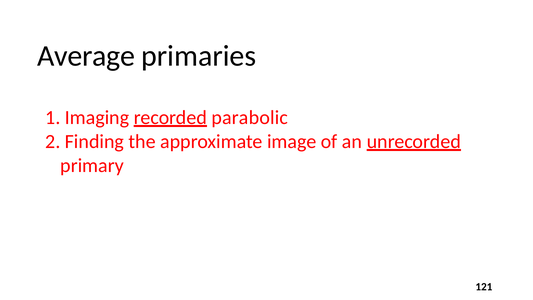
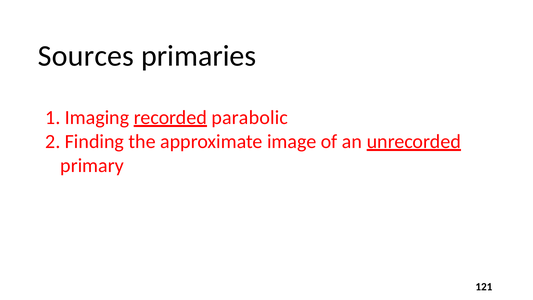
Average: Average -> Sources (86, 56)
